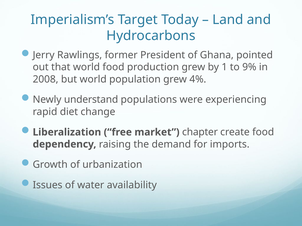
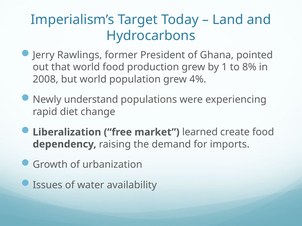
9%: 9% -> 8% (249, 67)
chapter: chapter -> learned (200, 132)
